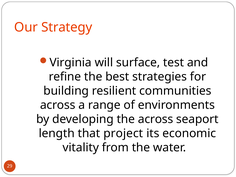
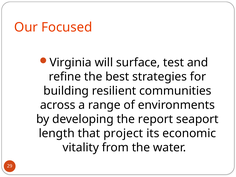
Strategy: Strategy -> Focused (67, 27)
the across: across -> report (156, 119)
